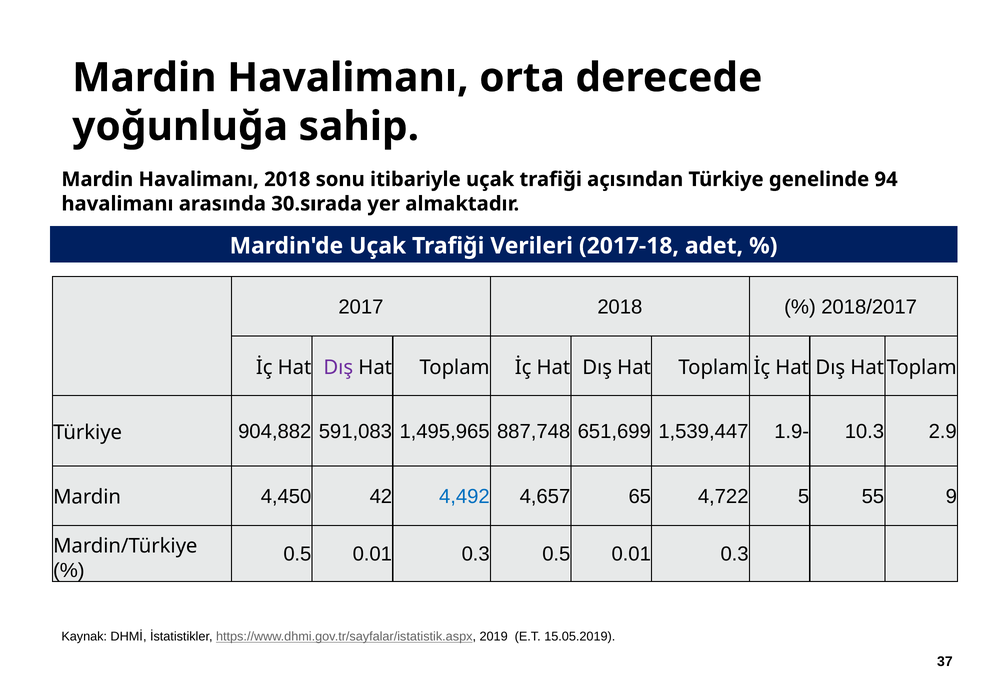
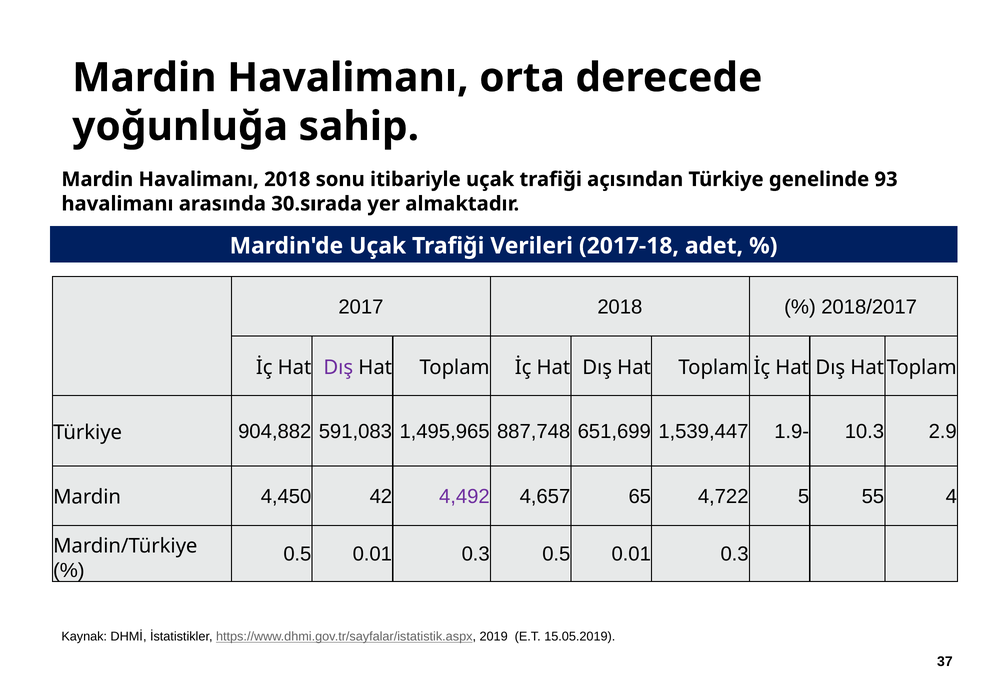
94: 94 -> 93 (886, 179)
4,492 colour: blue -> purple (464, 497)
9: 9 -> 4 (951, 497)
